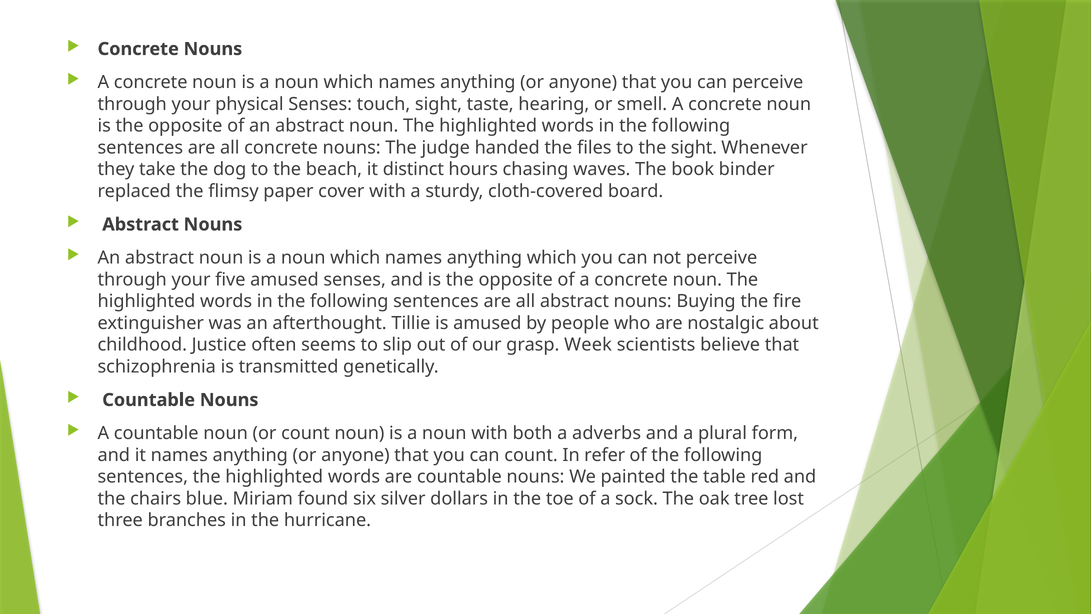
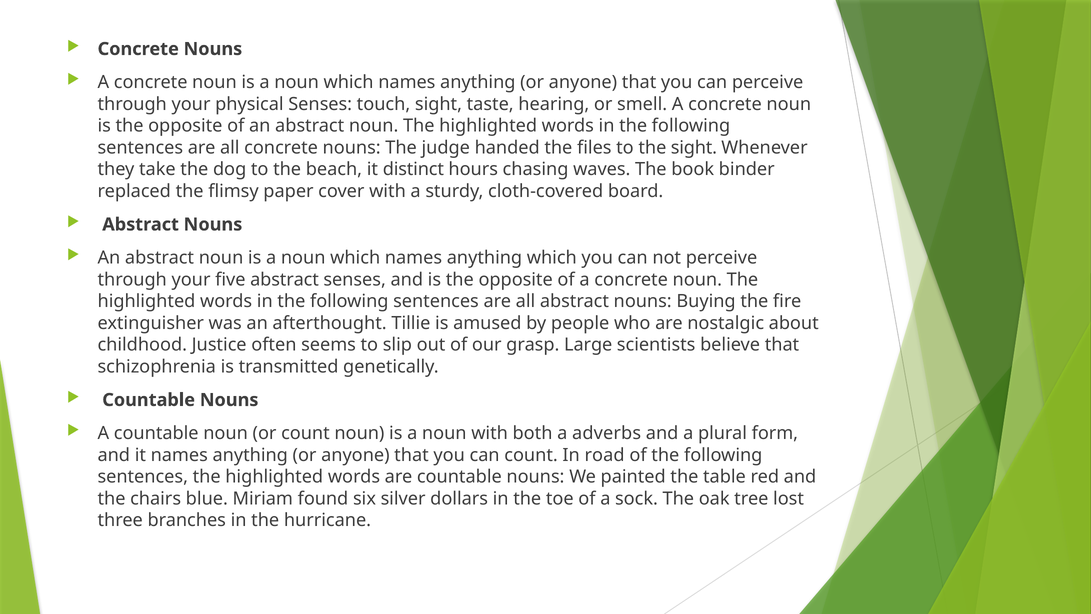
five amused: amused -> abstract (285, 279)
Week: Week -> Large (588, 345)
refer: refer -> road (605, 455)
